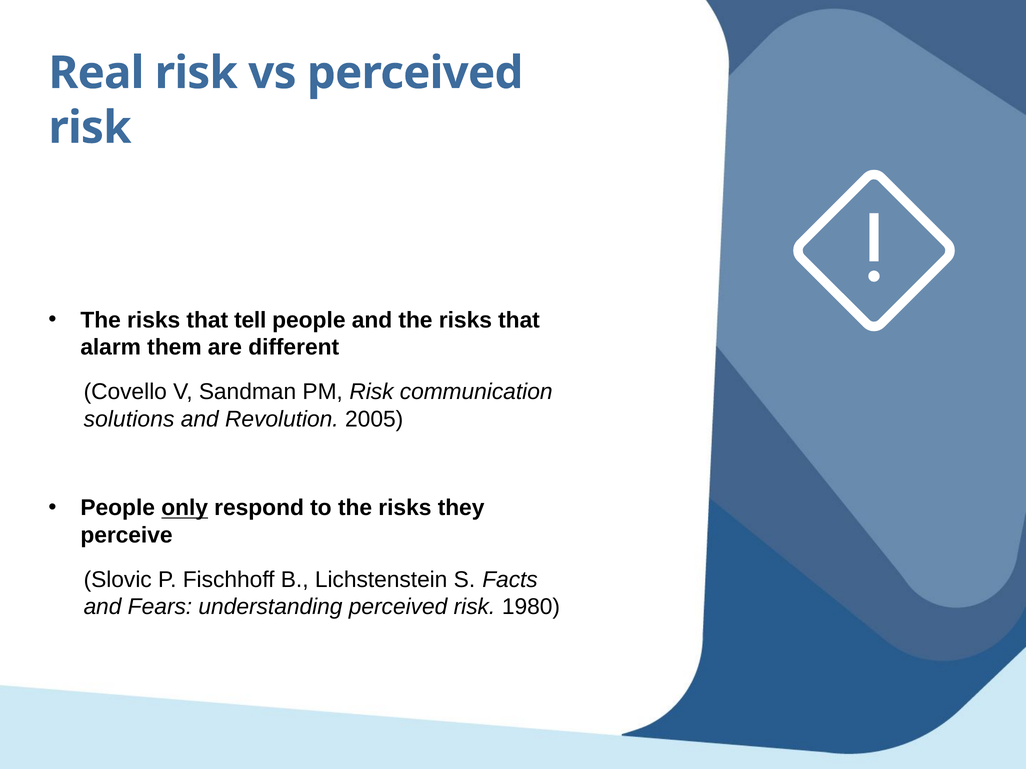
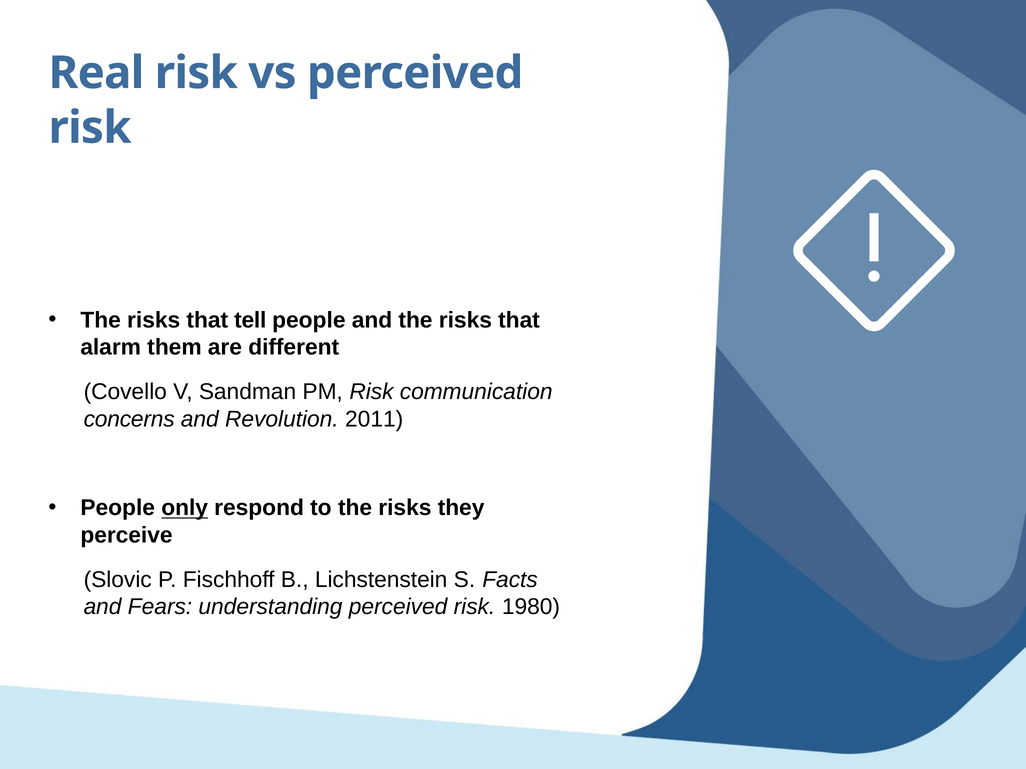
solutions: solutions -> concerns (129, 419)
2005: 2005 -> 2011 (374, 419)
